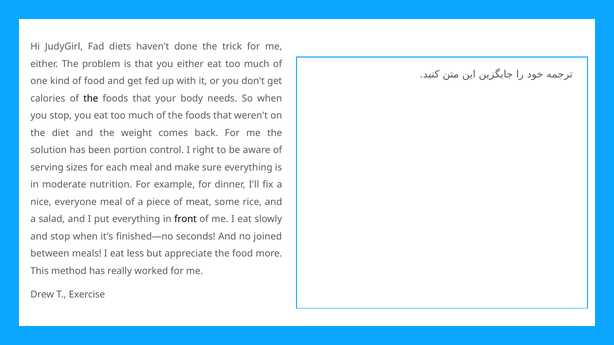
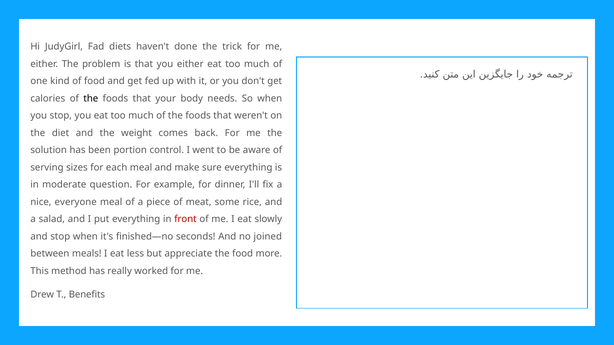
right: right -> went (203, 150)
nutrition: nutrition -> question (111, 185)
front colour: black -> red (185, 219)
Exercise: Exercise -> Benefits (87, 295)
